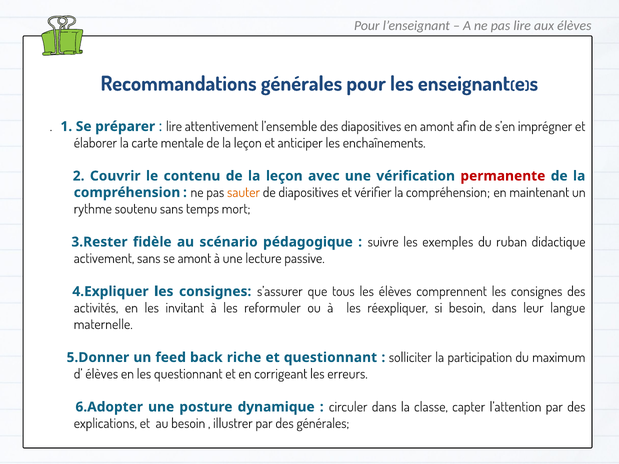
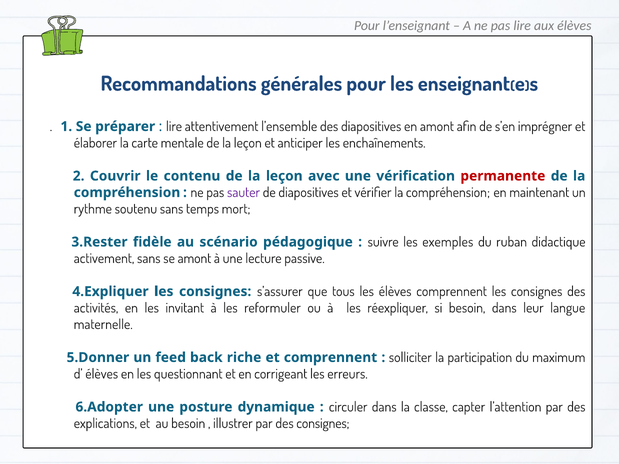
sauter colour: orange -> purple (244, 193)
et questionnant: questionnant -> comprennent (331, 358)
des générales: générales -> consignes (323, 424)
